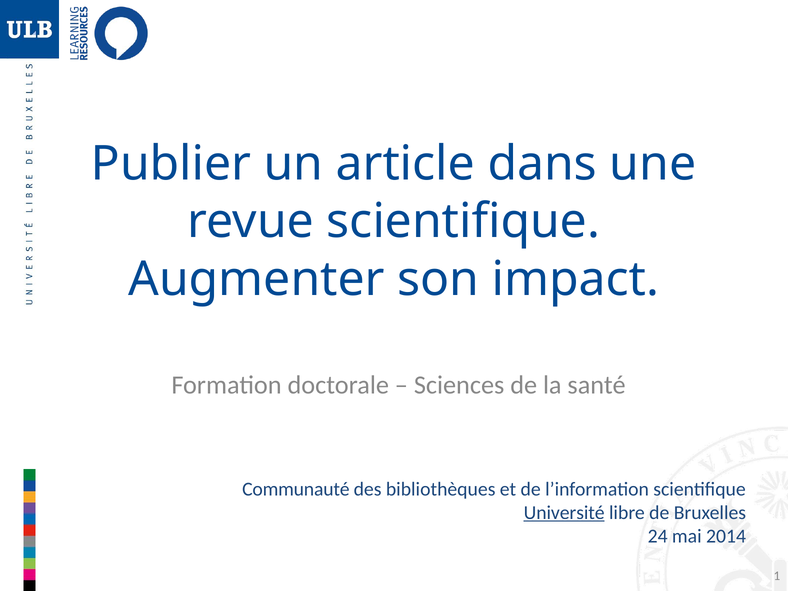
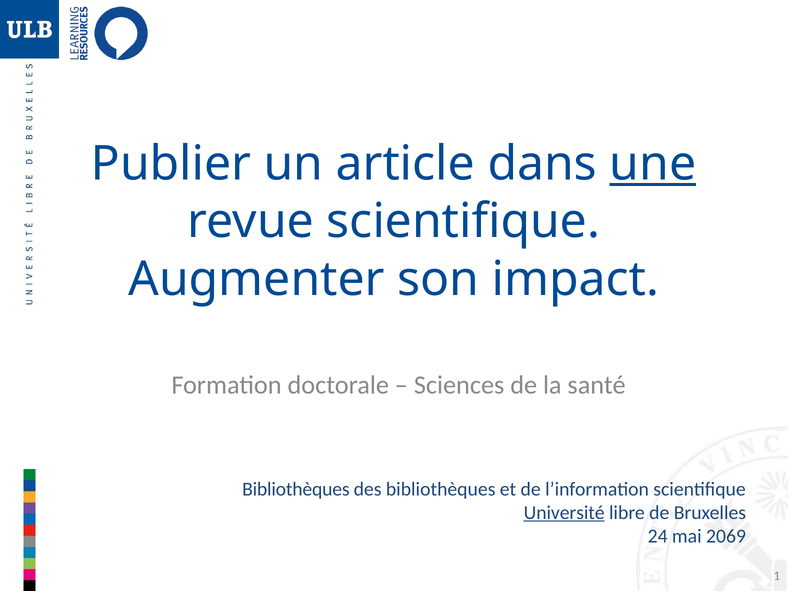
une underline: none -> present (653, 164)
Communauté: Communauté -> Bibliothèques (296, 489)
2014: 2014 -> 2069 (726, 536)
